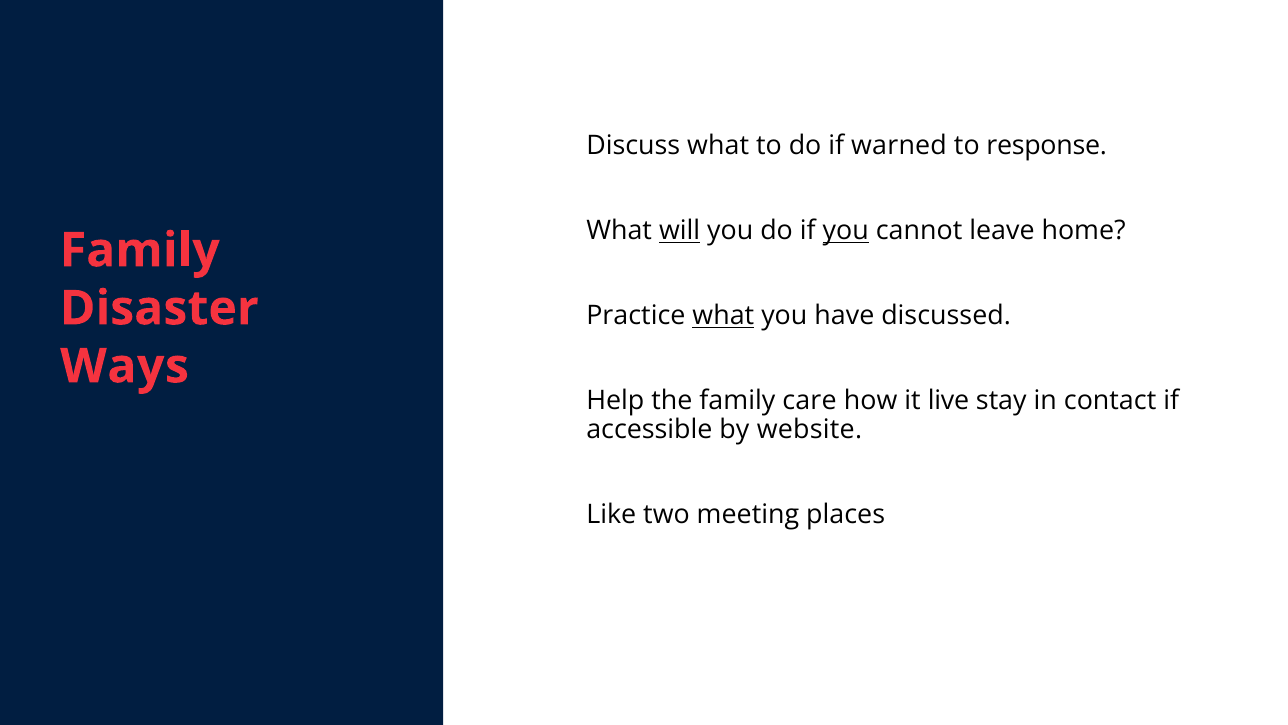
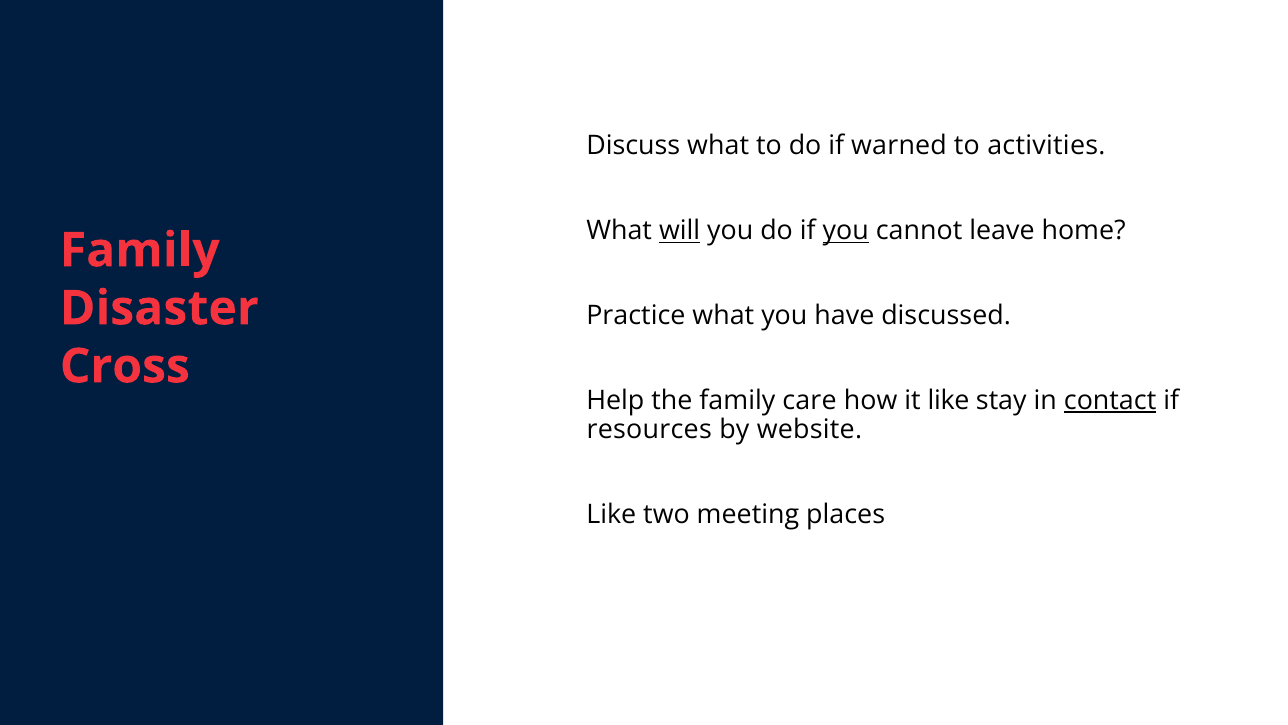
response: response -> activities (1046, 146)
what underline: present -> none (723, 316)
Ways: Ways -> Cross (125, 366)
it live: live -> like (948, 400)
contact underline: none -> present (1110, 400)
accessible: accessible -> resources (649, 429)
